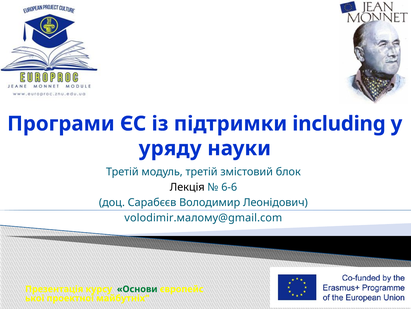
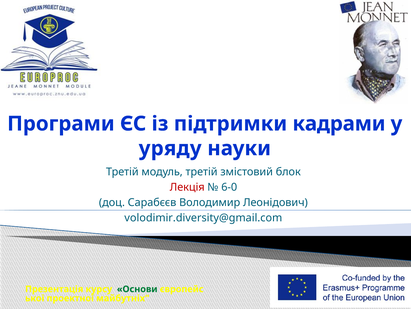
including: including -> кадрами (339, 123)
Лекція colour: black -> red (187, 187)
6-6: 6-6 -> 6-0 (229, 187)
volodimir.малому@gmail.com: volodimir.малому@gmail.com -> volodimir.diversity@gmail.com (203, 217)
